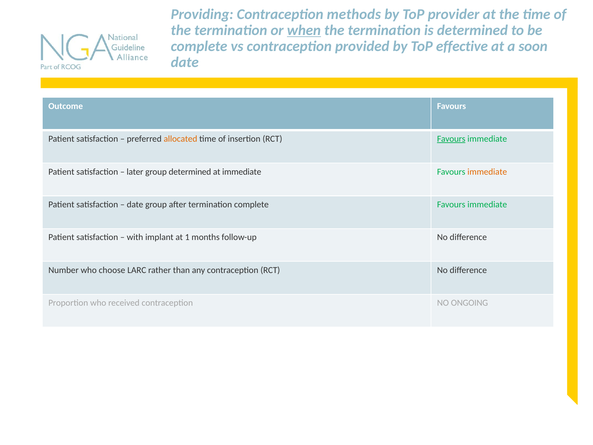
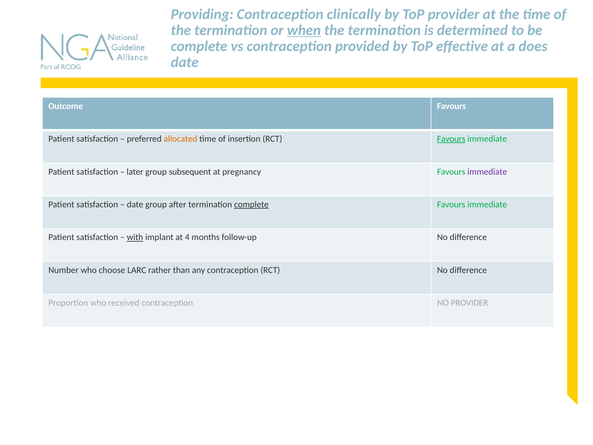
methods: methods -> clinically (354, 14)
soon: soon -> does (533, 46)
group determined: determined -> subsequent (190, 172)
at immediate: immediate -> pregnancy (242, 172)
immediate colour: orange -> purple (487, 172)
complete underline: none -> present (251, 204)
with underline: none -> present (135, 237)
1: 1 -> 4 (187, 237)
NO ONGOING: ONGOING -> PROVIDER (470, 303)
